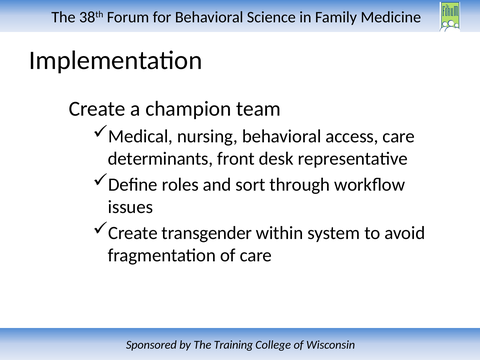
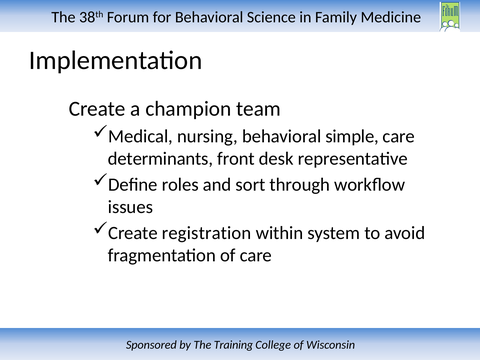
access: access -> simple (352, 136)
transgender: transgender -> registration (207, 233)
